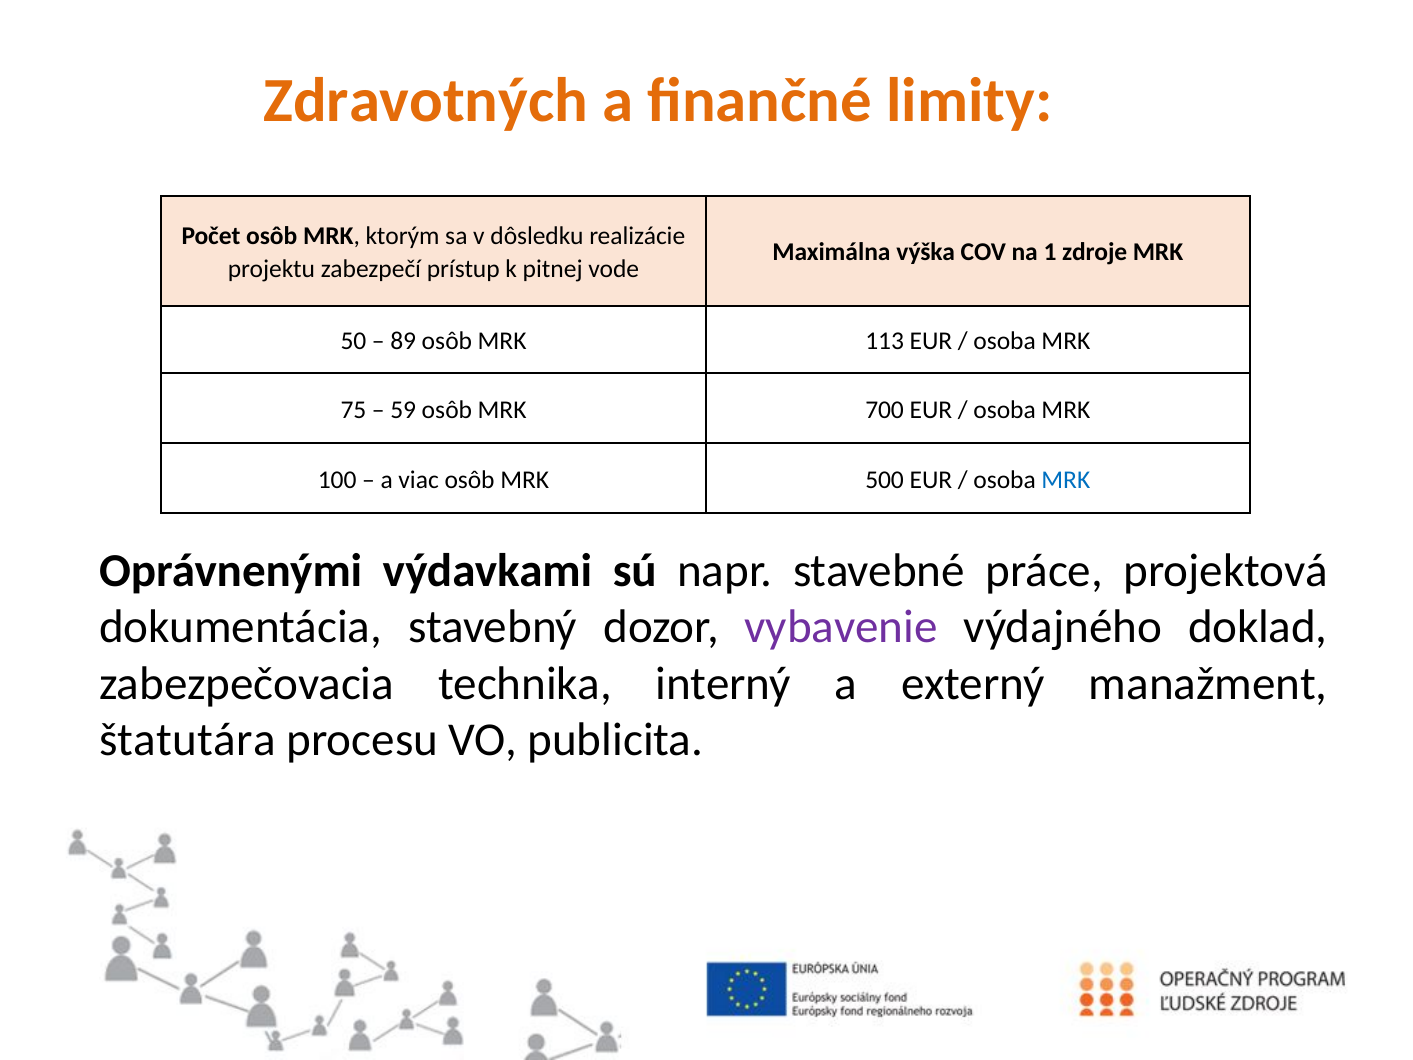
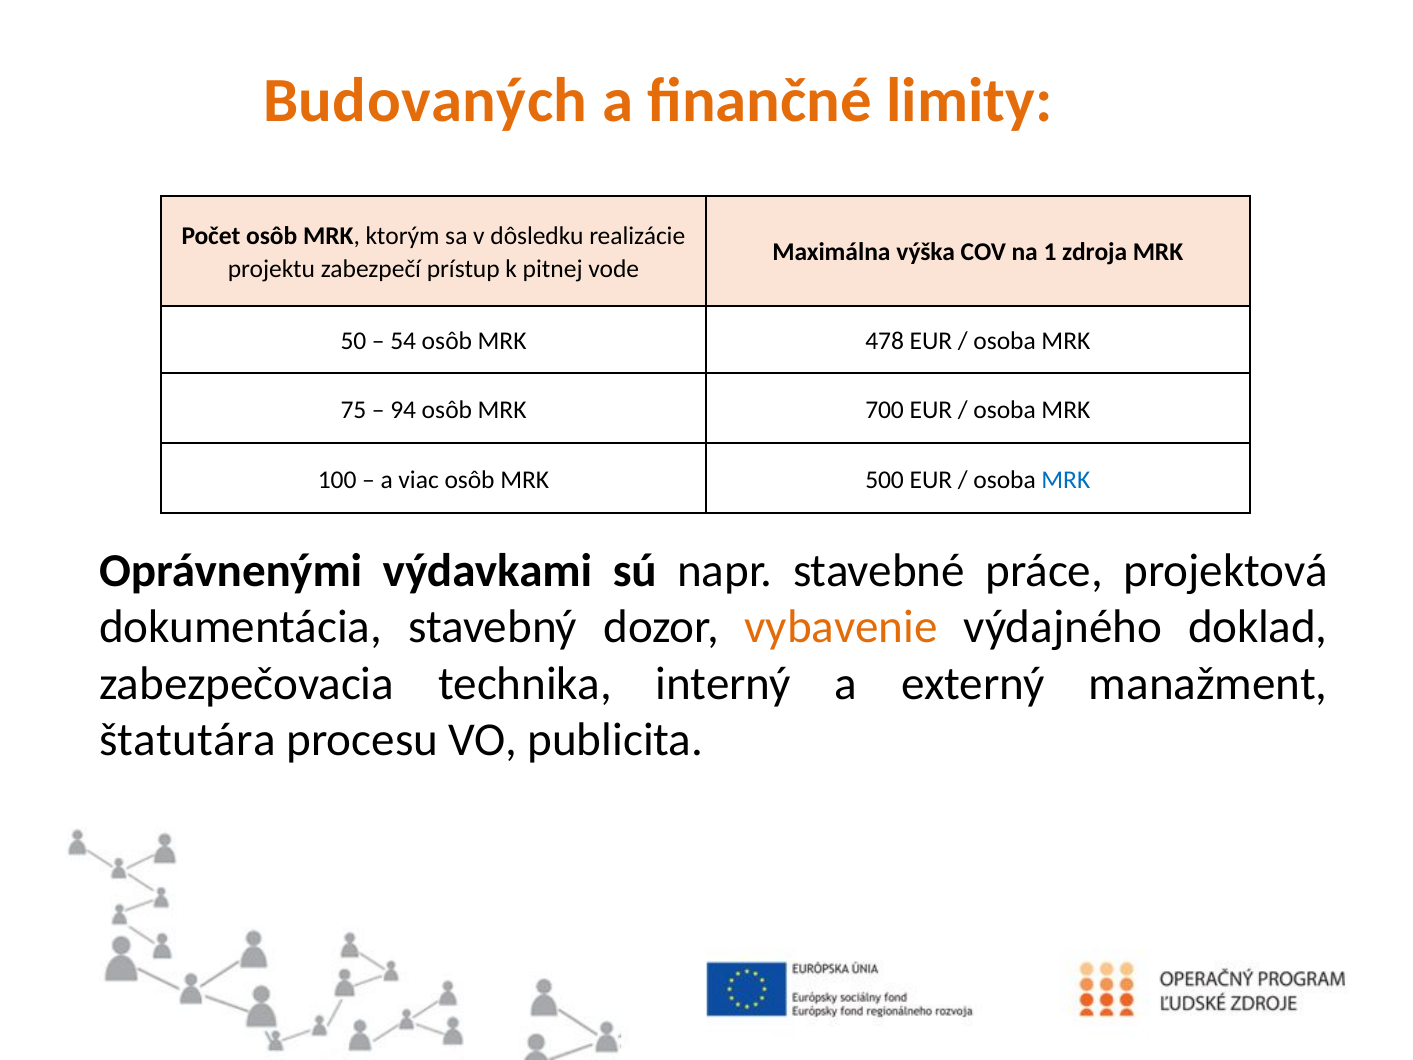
Zdravotných: Zdravotných -> Budovaných (425, 101)
zdroje: zdroje -> zdroja (1095, 252)
89: 89 -> 54 (403, 341)
113: 113 -> 478 (885, 341)
59: 59 -> 94 (403, 410)
vybavenie colour: purple -> orange (841, 627)
